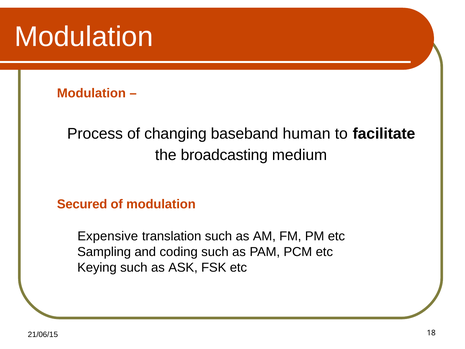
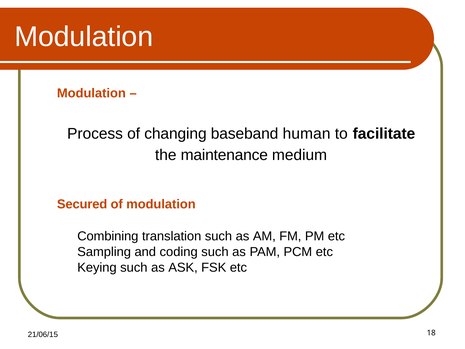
broadcasting: broadcasting -> maintenance (224, 155)
Expensive: Expensive -> Combining (108, 236)
